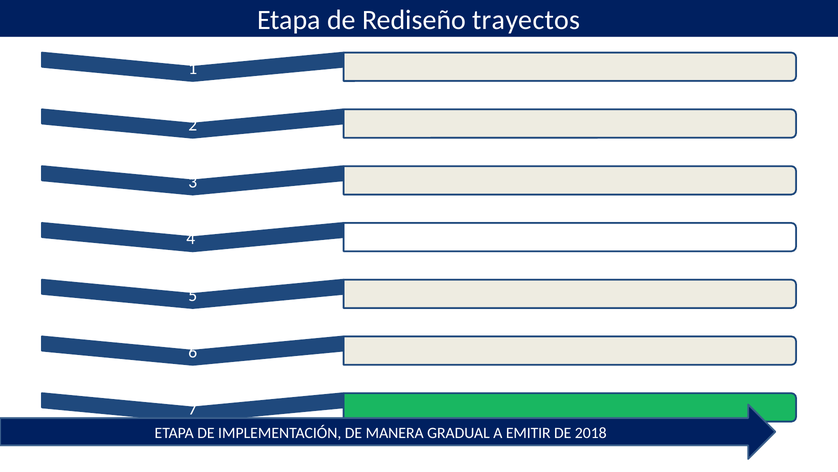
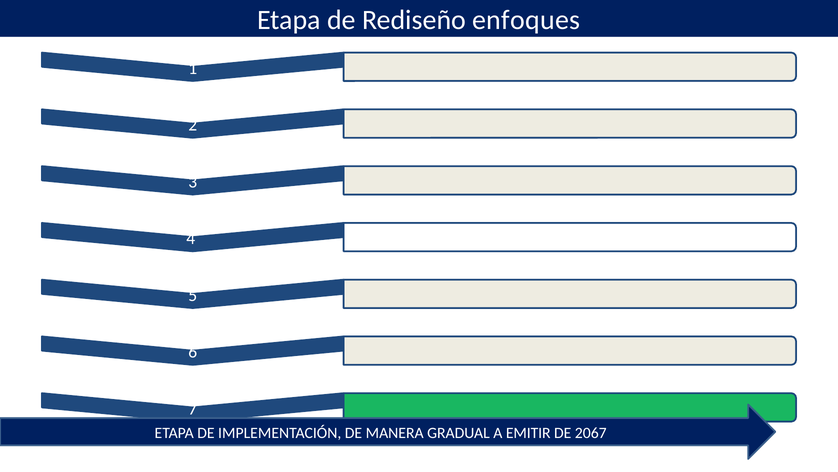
trayectos: trayectos -> enfoques (526, 20)
2018: 2018 -> 2067 (591, 432)
